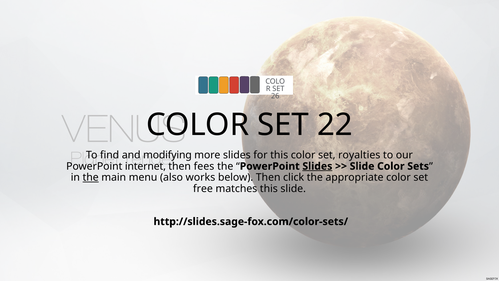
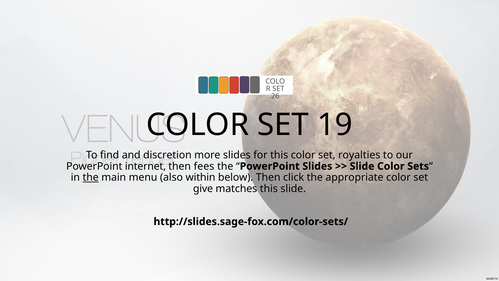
22: 22 -> 19 (335, 125)
modifying: modifying -> discretion (167, 155)
Slides underline: present -> none (317, 166)
works: works -> within (201, 177)
free: free -> give (203, 189)
